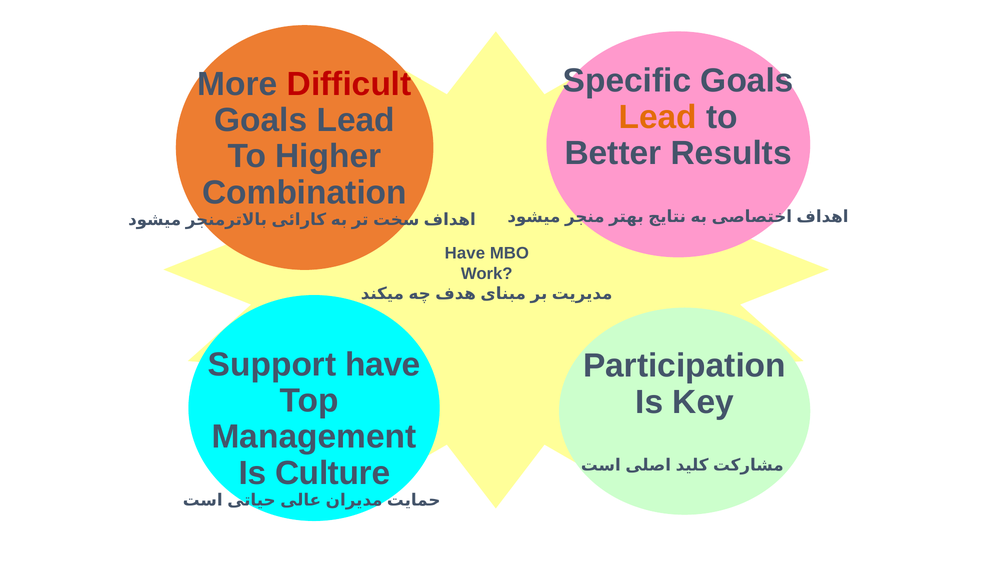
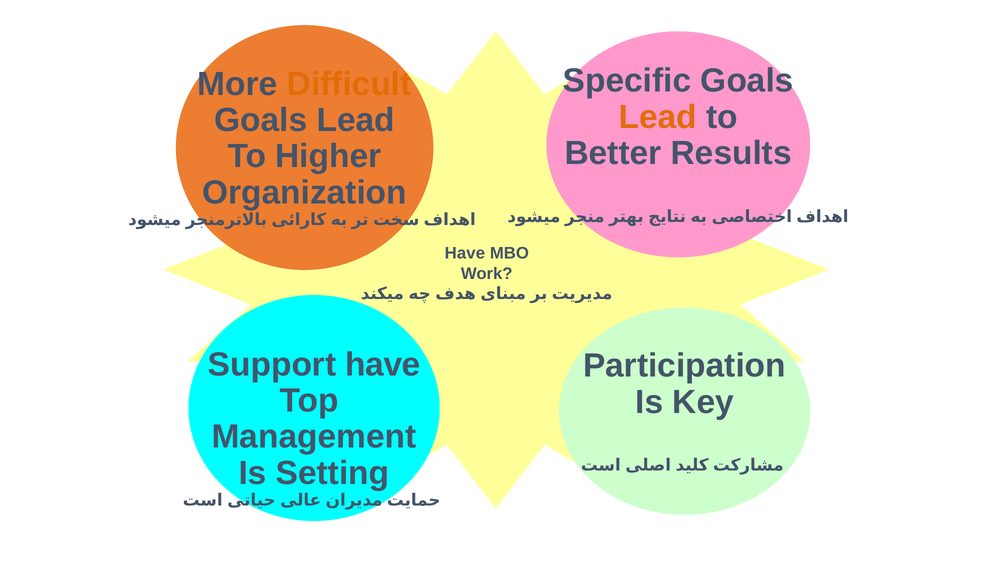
Difficult colour: red -> orange (349, 84)
Combination: Combination -> Organization (304, 193)
Culture: Culture -> Setting (332, 473)
